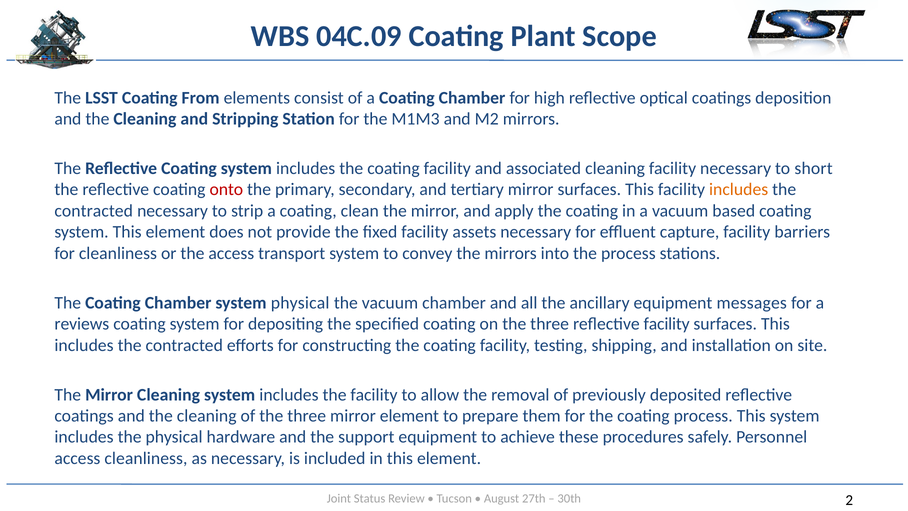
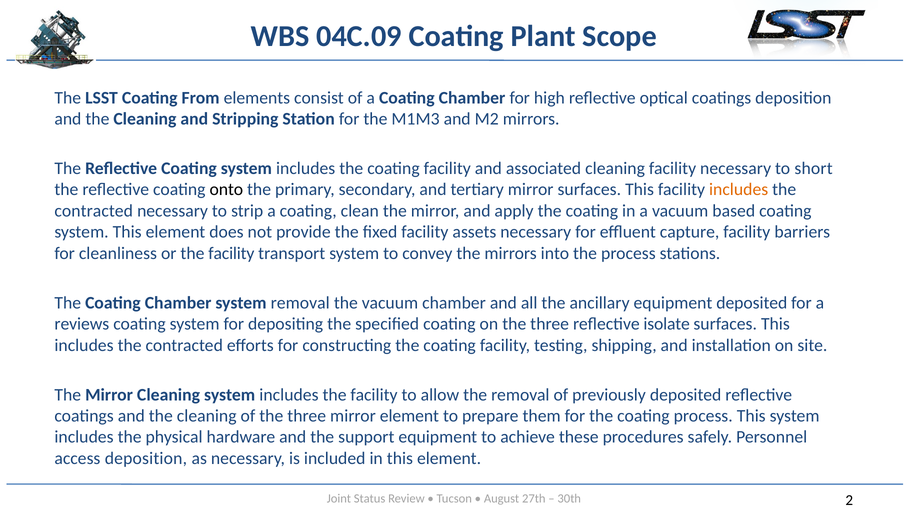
onto colour: red -> black (226, 190)
or the access: access -> facility (231, 253)
system physical: physical -> removal (300, 303)
equipment messages: messages -> deposited (752, 303)
reflective facility: facility -> isolate (667, 324)
access cleanliness: cleanliness -> deposition (146, 458)
